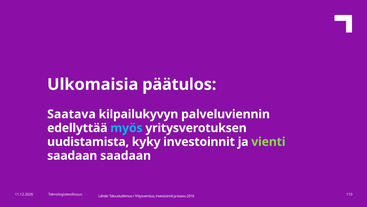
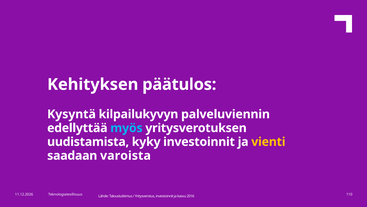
Ulkomaisia: Ulkomaisia -> Kehityksen (93, 84)
Saatava: Saatava -> Kysyntä (71, 114)
vienti colour: light green -> yellow (268, 141)
saadaan saadaan: saadaan -> varoista (125, 155)
